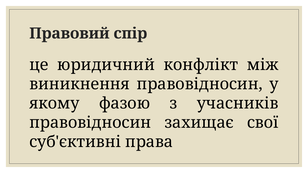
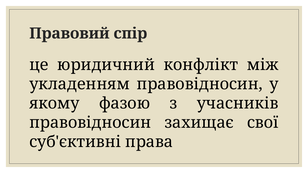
виникнення: виникнення -> укладенням (80, 84)
